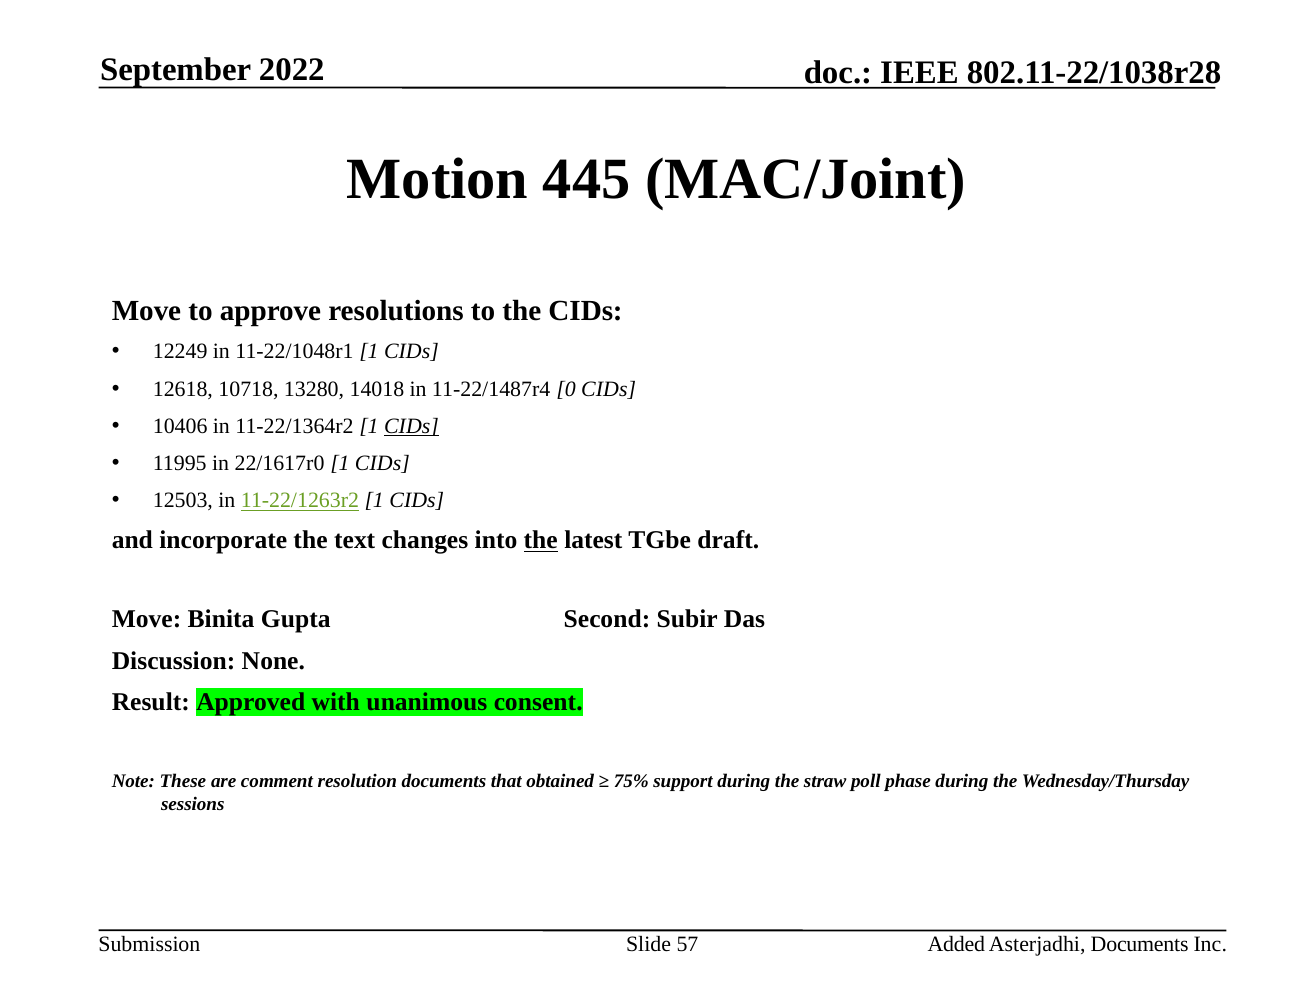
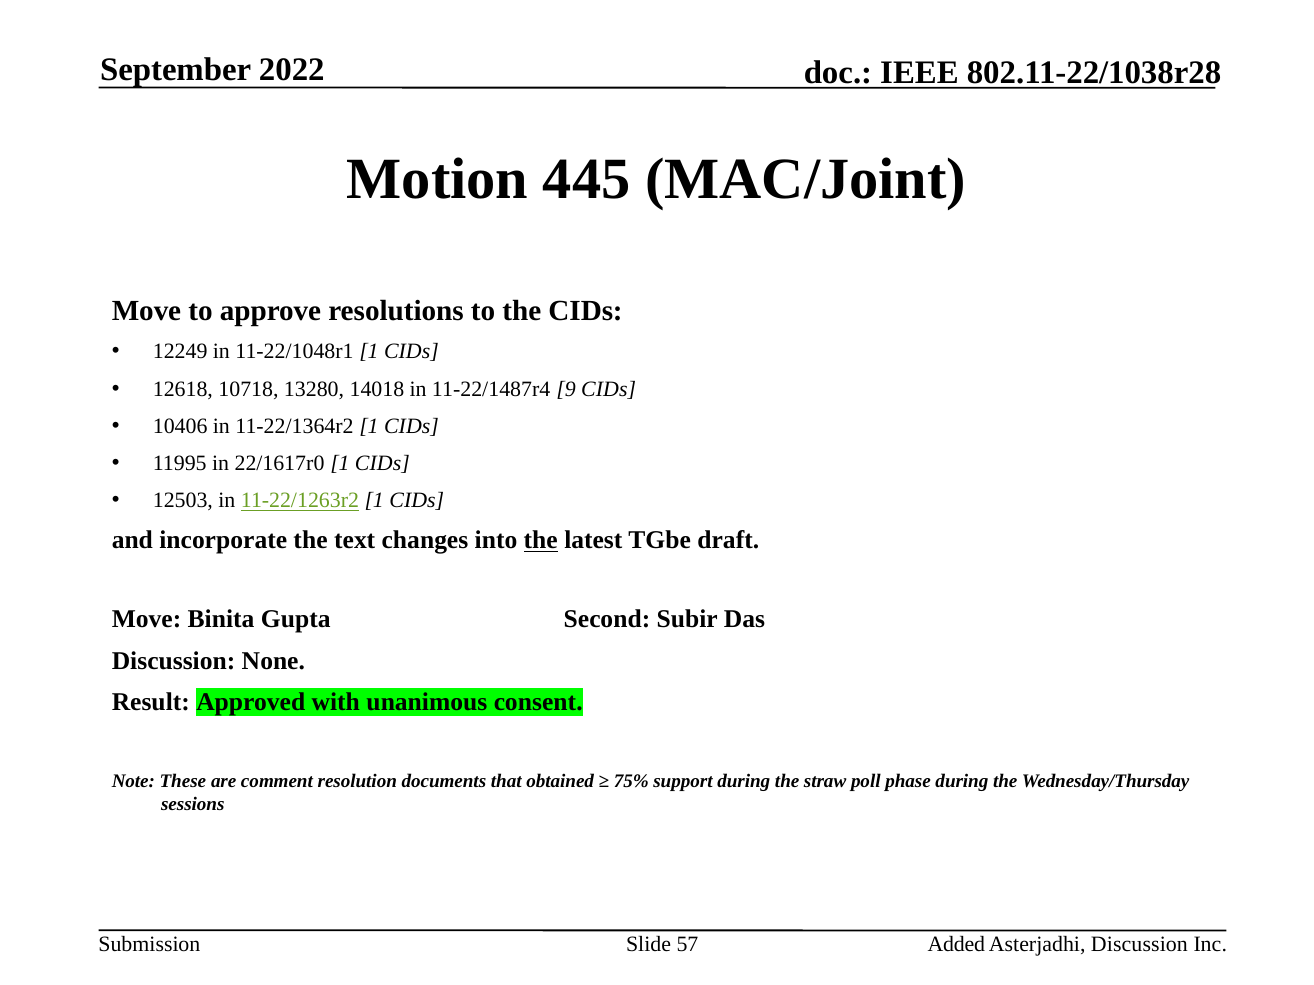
0: 0 -> 9 (566, 389)
CIDs underline: present -> none (411, 426)
Asterjadhi Documents: Documents -> Discussion (1139, 945)
